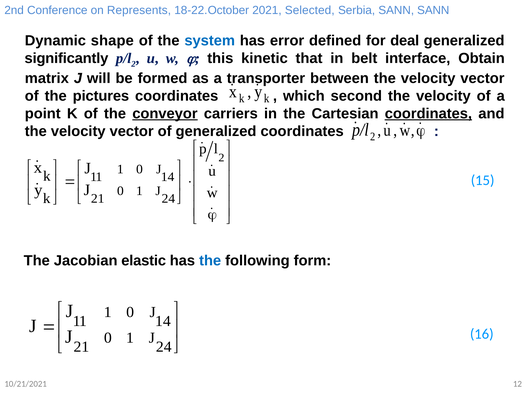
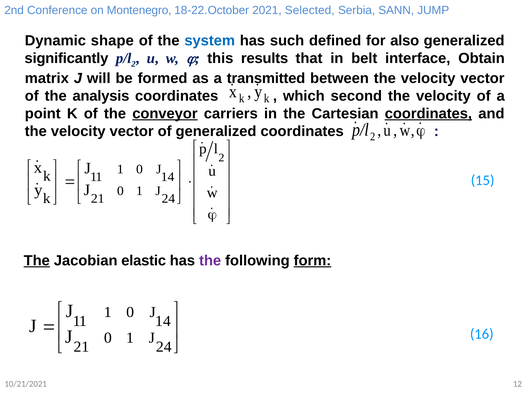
Represents: Represents -> Montenegro (139, 10)
SANN SANN: SANN -> JUMP (433, 10)
error: error -> such (287, 41)
deal: deal -> also (405, 41)
kinetic: kinetic -> results (265, 58)
transporter: transporter -> transmitted (266, 78)
pictures: pictures -> analysis (101, 96)
The underline: none -> present (37, 261)
the colour: blue -> purple (210, 261)
form underline: none -> present (312, 261)
